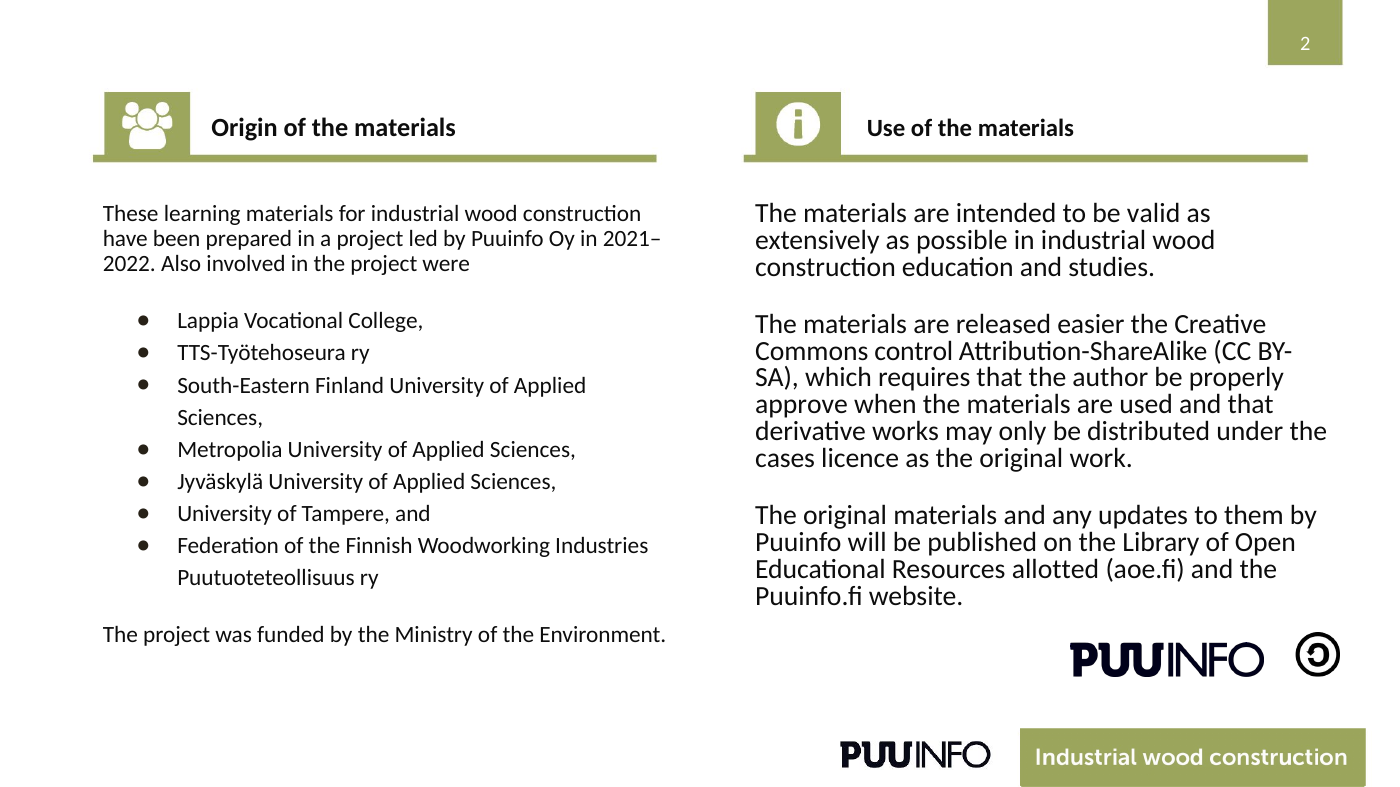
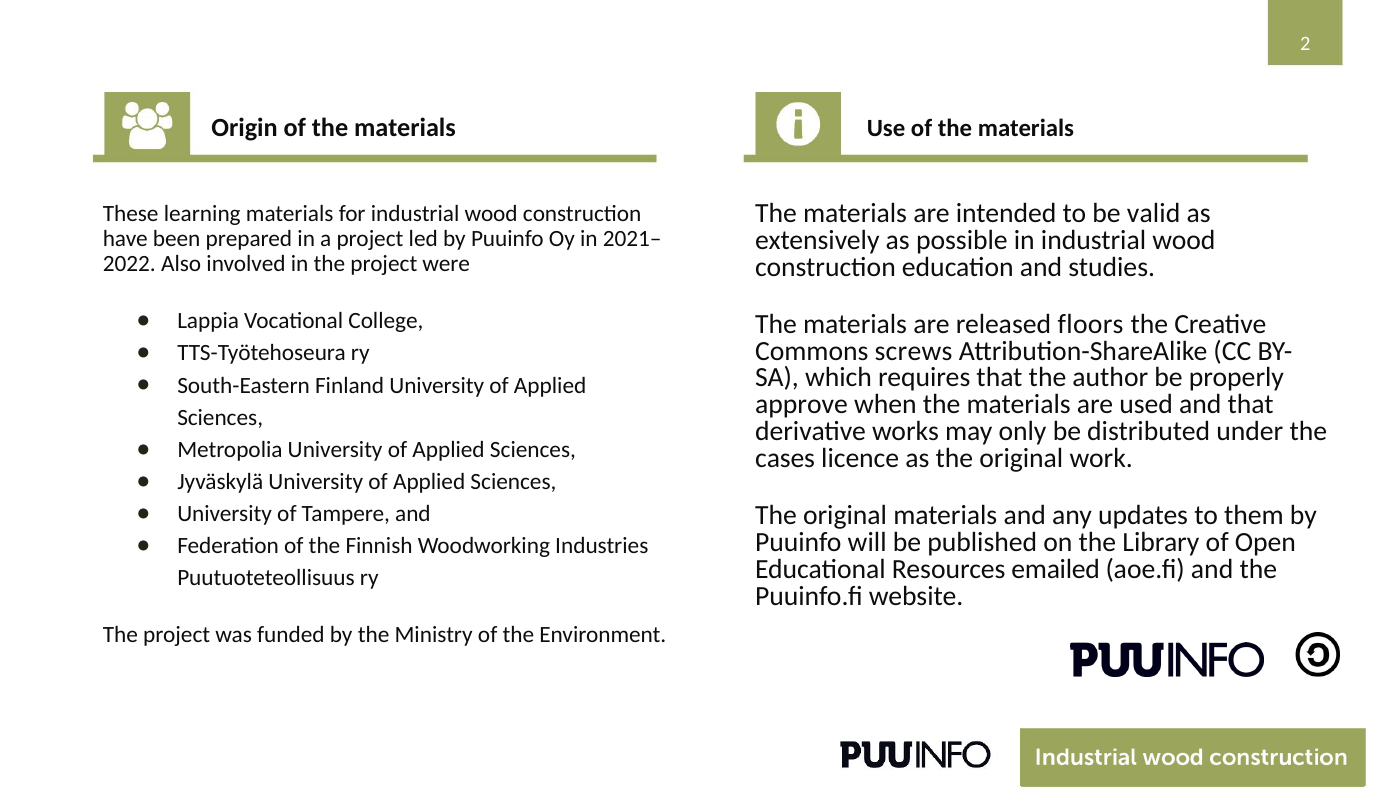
easier: easier -> floors (1091, 324)
control: control -> screws (914, 351)
allotted: allotted -> emailed (1056, 569)
